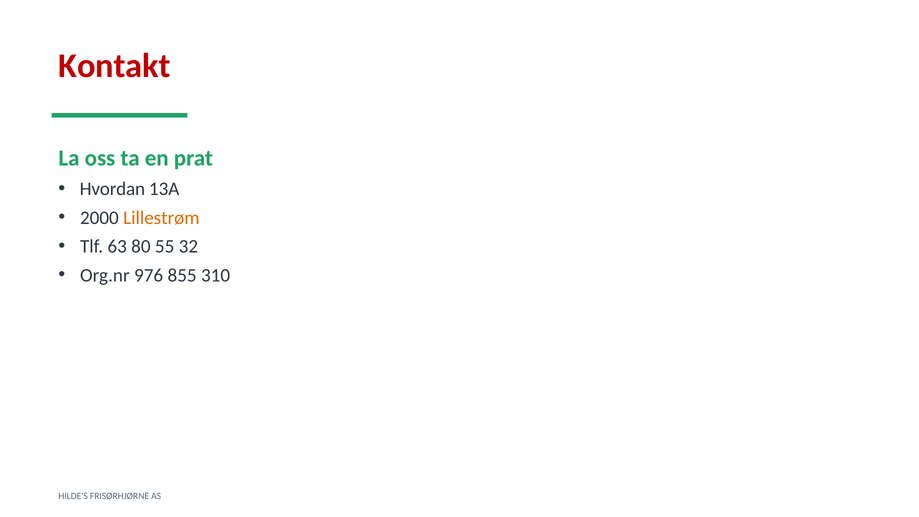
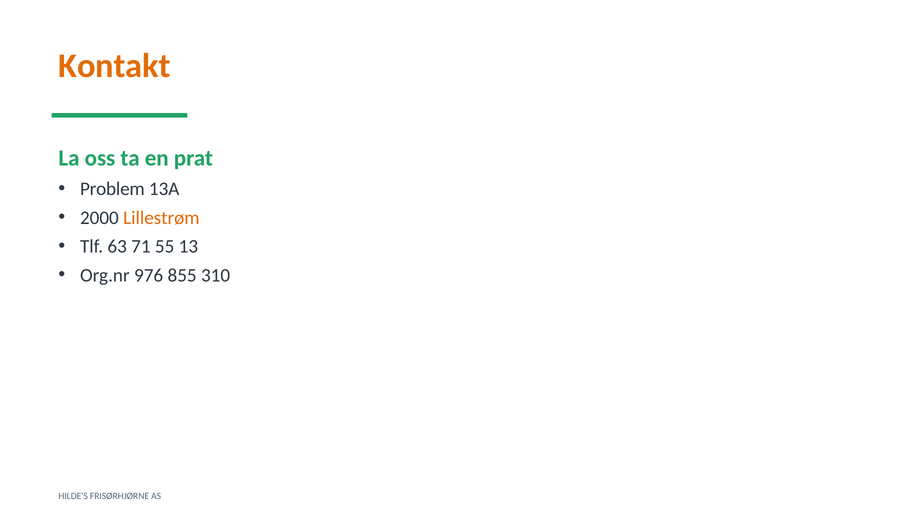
Kontakt colour: red -> orange (114, 66)
Hvordan: Hvordan -> Problem (112, 189)
80: 80 -> 71 (141, 246)
32: 32 -> 13 (188, 246)
